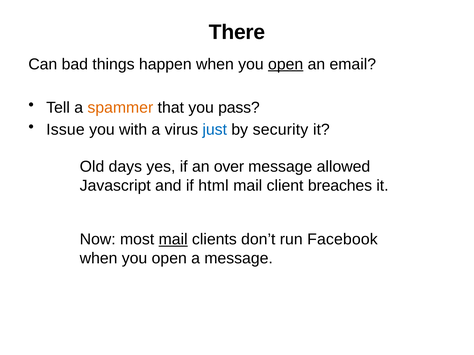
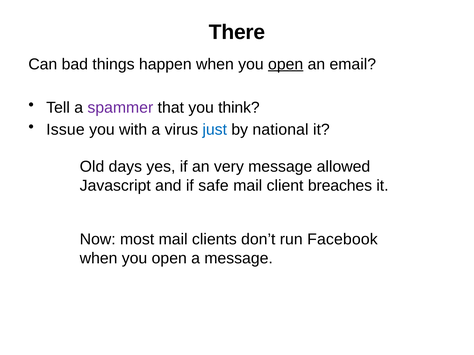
spammer colour: orange -> purple (120, 108)
pass: pass -> think (239, 108)
security: security -> national (281, 130)
over: over -> very (229, 167)
html: html -> safe (213, 186)
mail underline: present -> none (173, 240)
